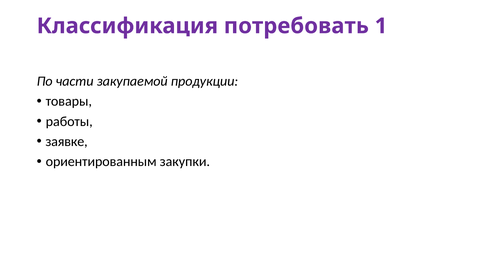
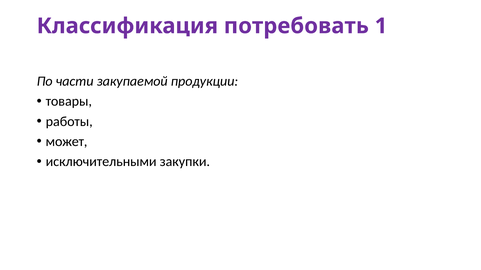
заявке: заявке -> может (67, 142)
ориентированным: ориентированным -> исключительными (101, 162)
